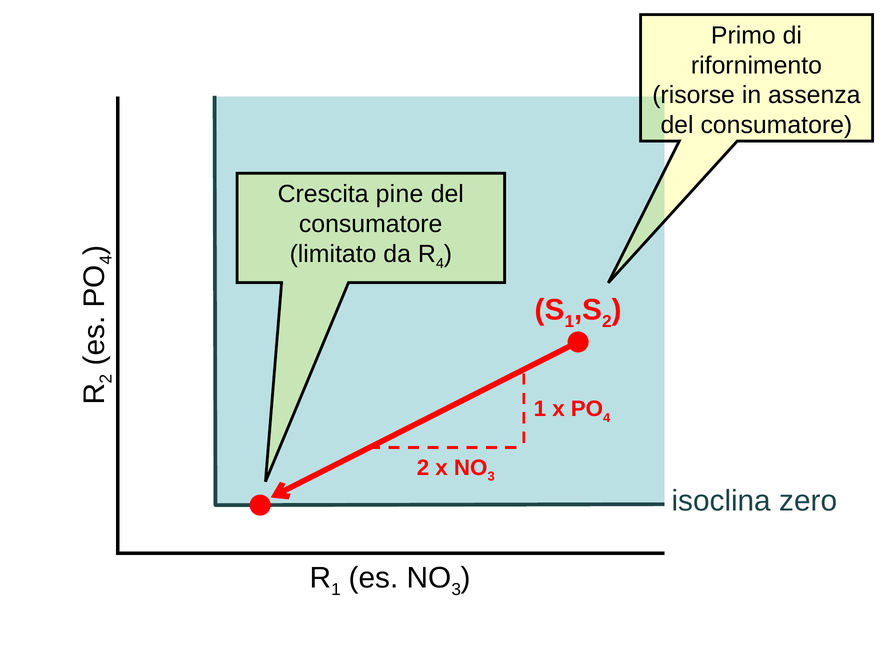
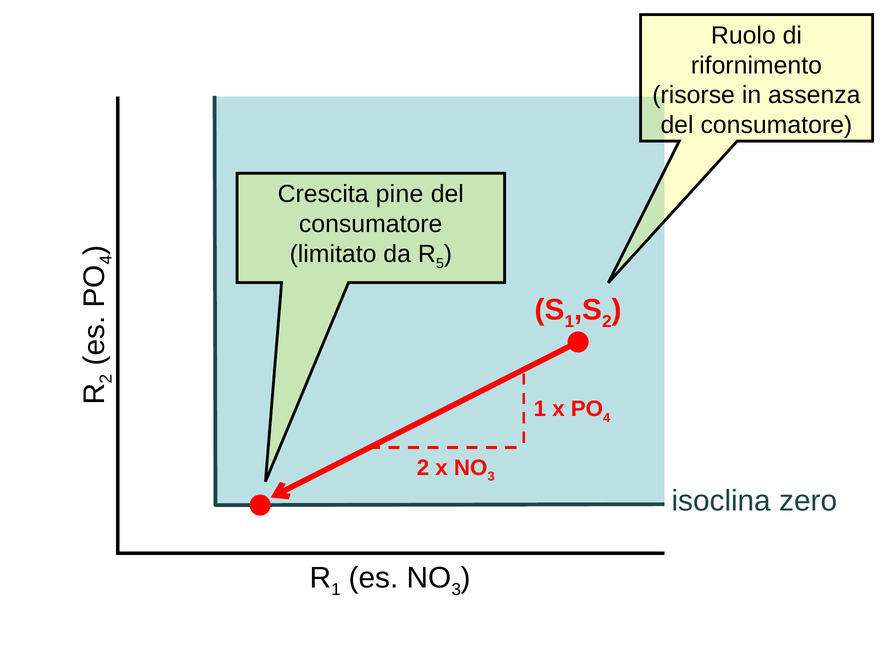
Primo: Primo -> Ruolo (743, 36)
4: 4 -> 5 (440, 263)
